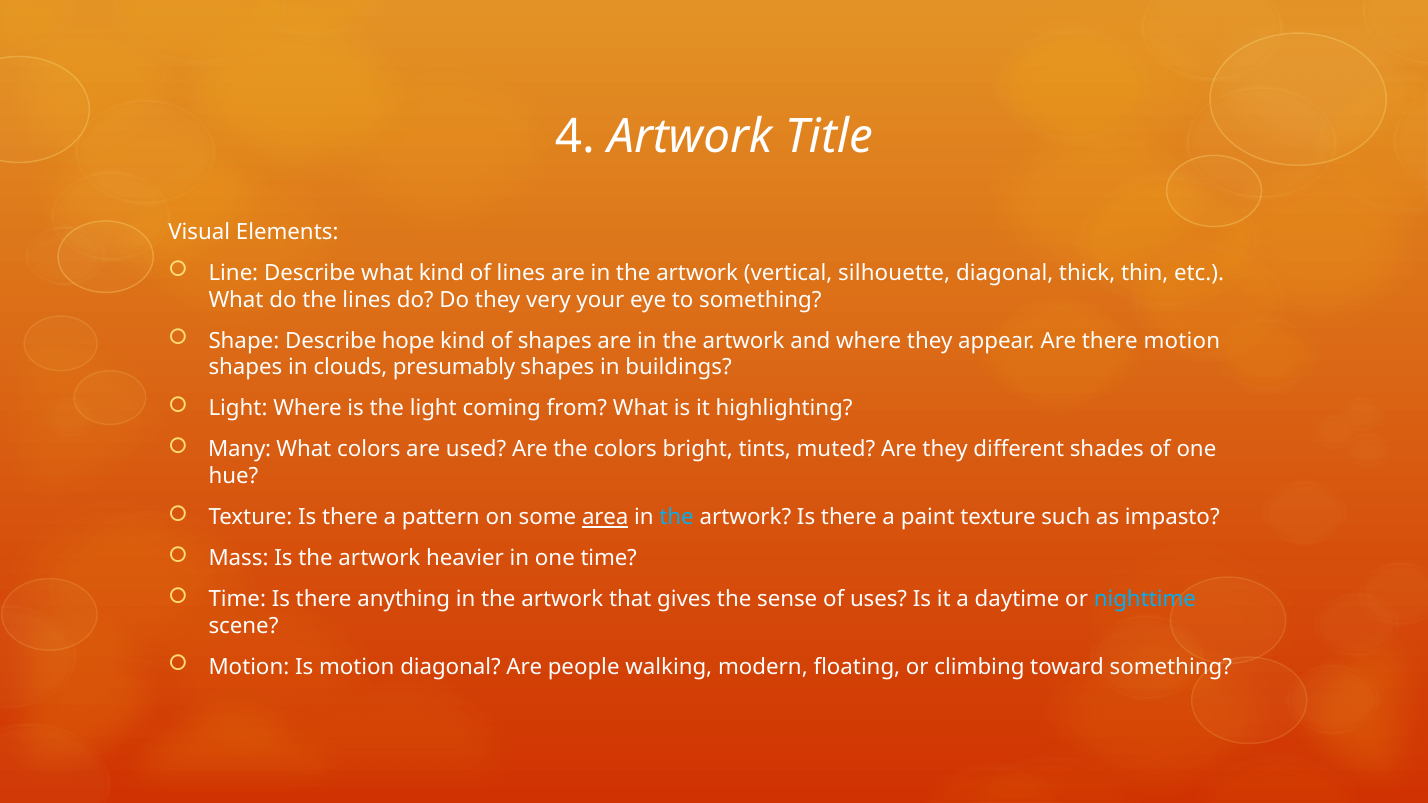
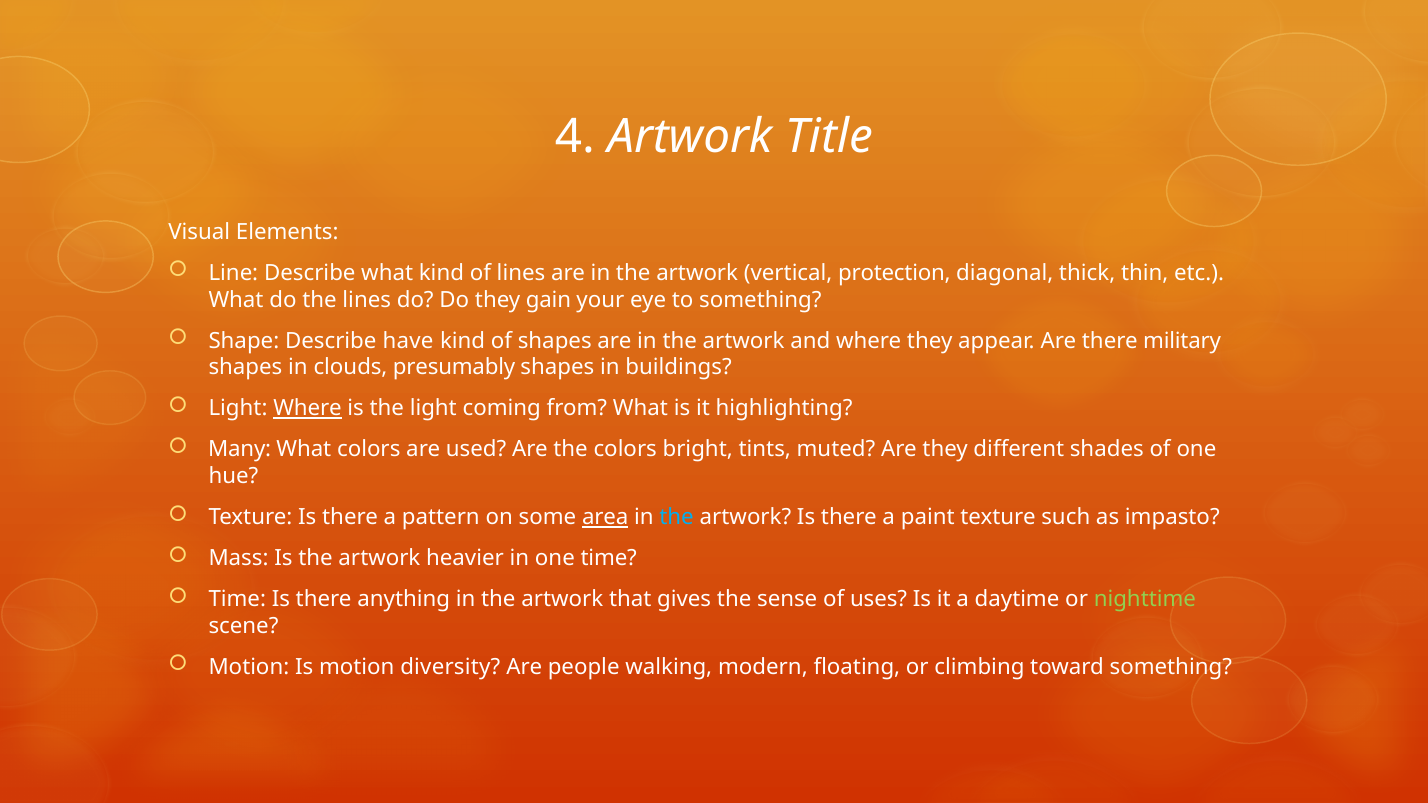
silhouette: silhouette -> protection (894, 273)
very: very -> gain (549, 300)
hope: hope -> have (408, 341)
there motion: motion -> military (1182, 341)
Where underline: none -> present (308, 409)
nighttime colour: light blue -> light green (1145, 600)
motion diagonal: diagonal -> diversity (450, 668)
